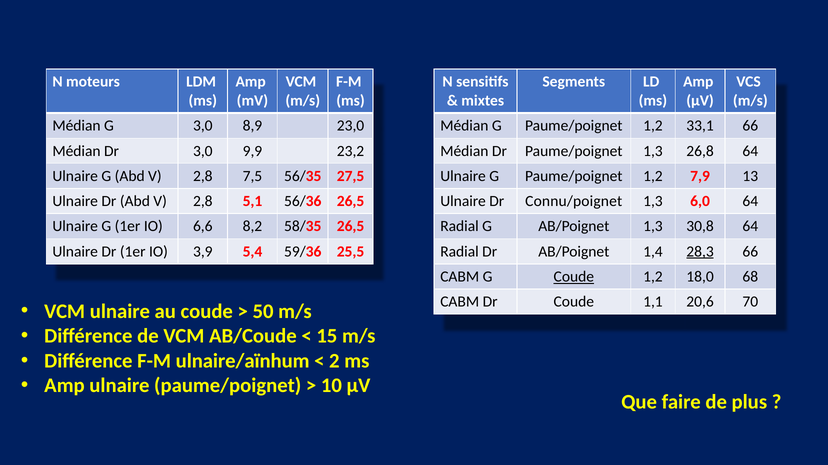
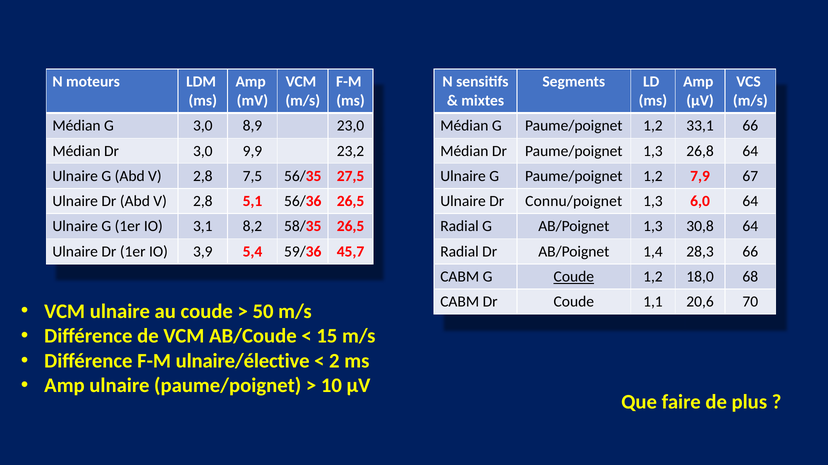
13: 13 -> 67 (750, 176)
6,6: 6,6 -> 3,1 (203, 227)
25,5: 25,5 -> 45,7 (351, 252)
28,3 underline: present -> none (700, 252)
ulnaire/aïnhum: ulnaire/aïnhum -> ulnaire/élective (243, 361)
